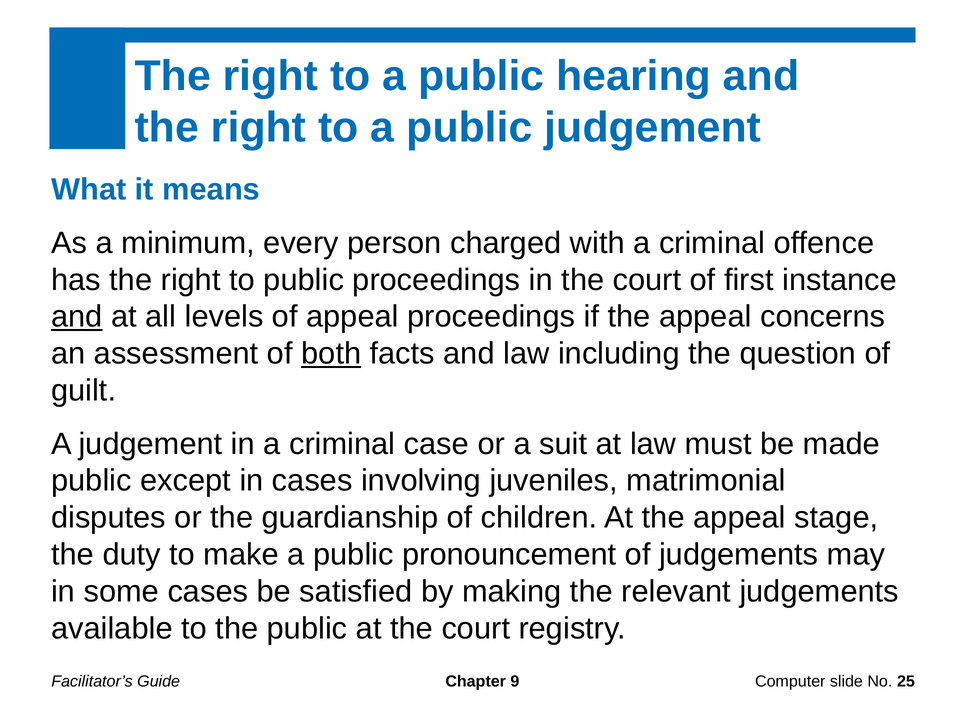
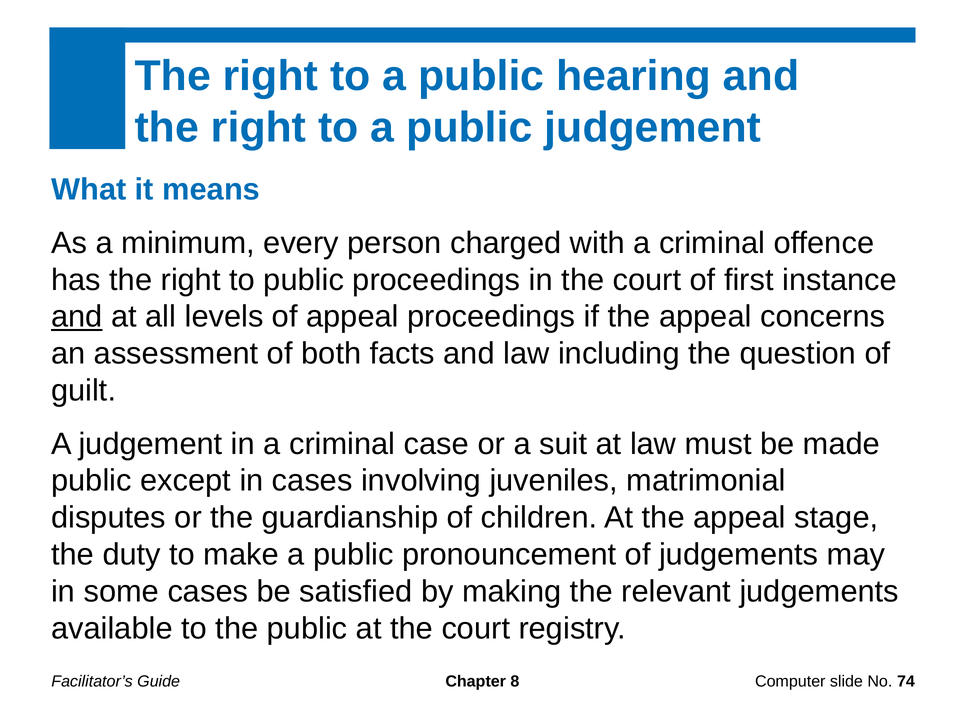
both underline: present -> none (331, 354)
9: 9 -> 8 (515, 681)
25: 25 -> 74 (906, 681)
